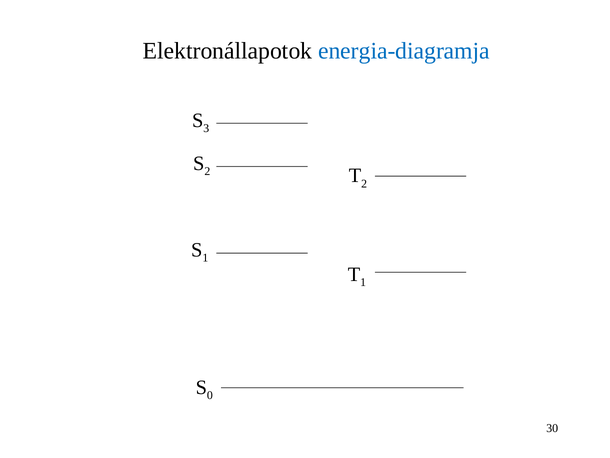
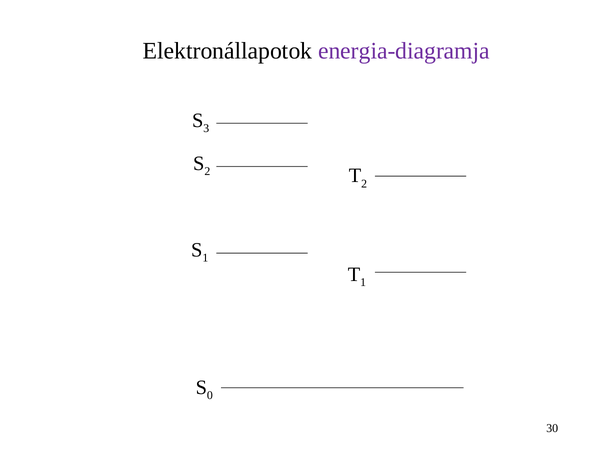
energia-diagramja colour: blue -> purple (404, 51)
